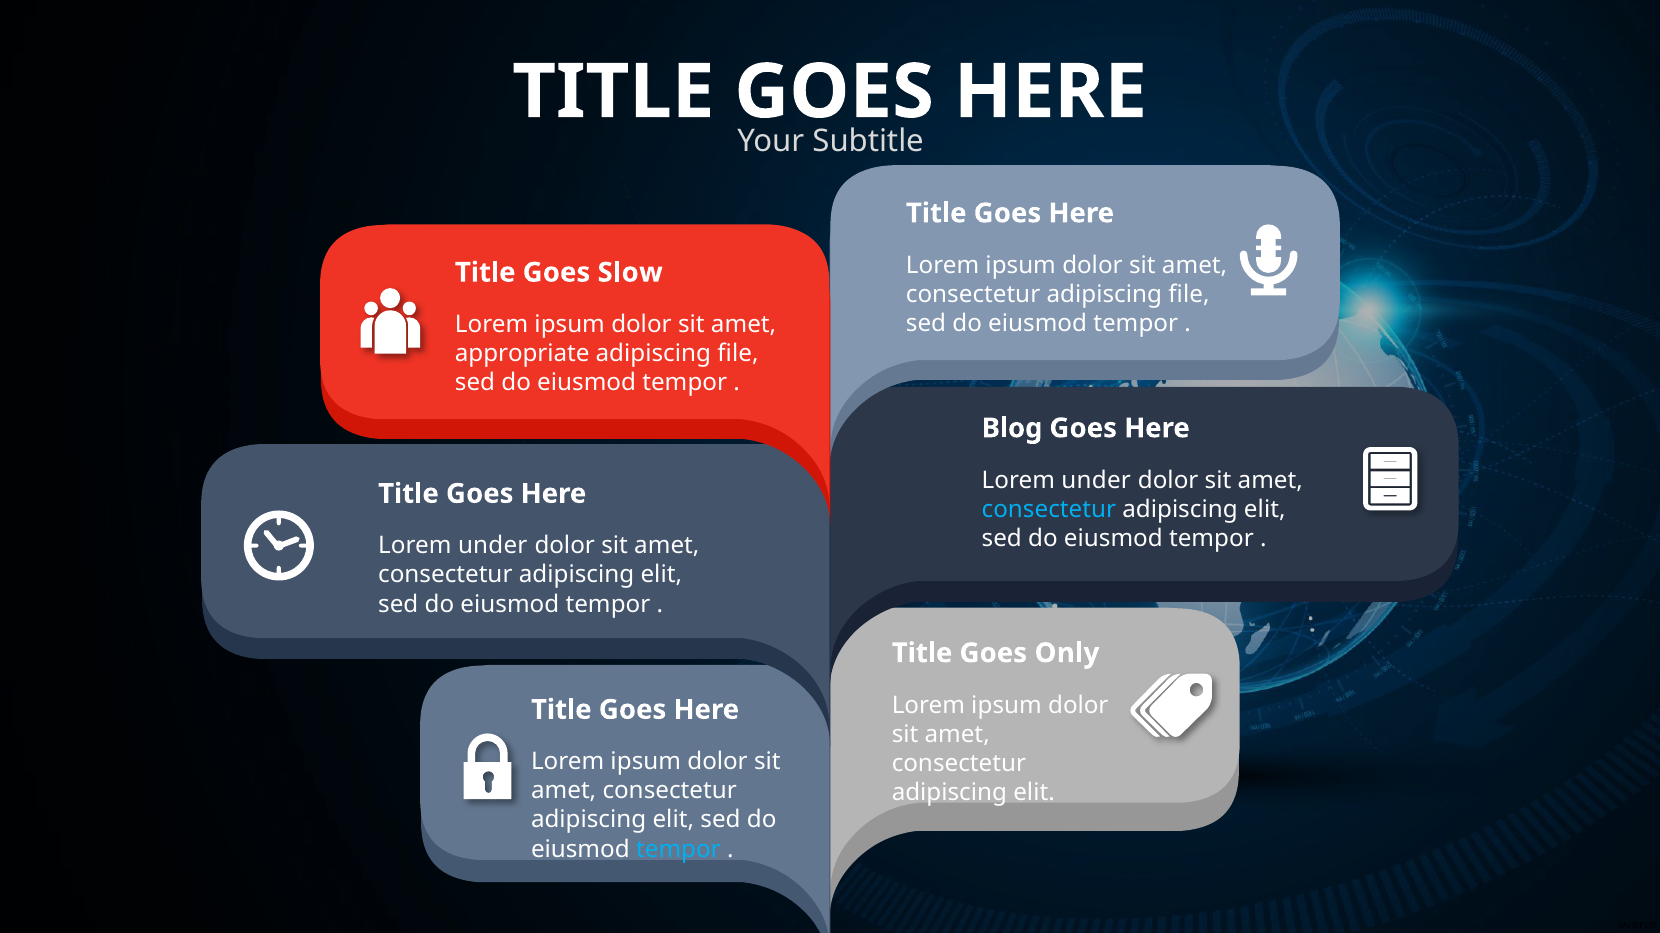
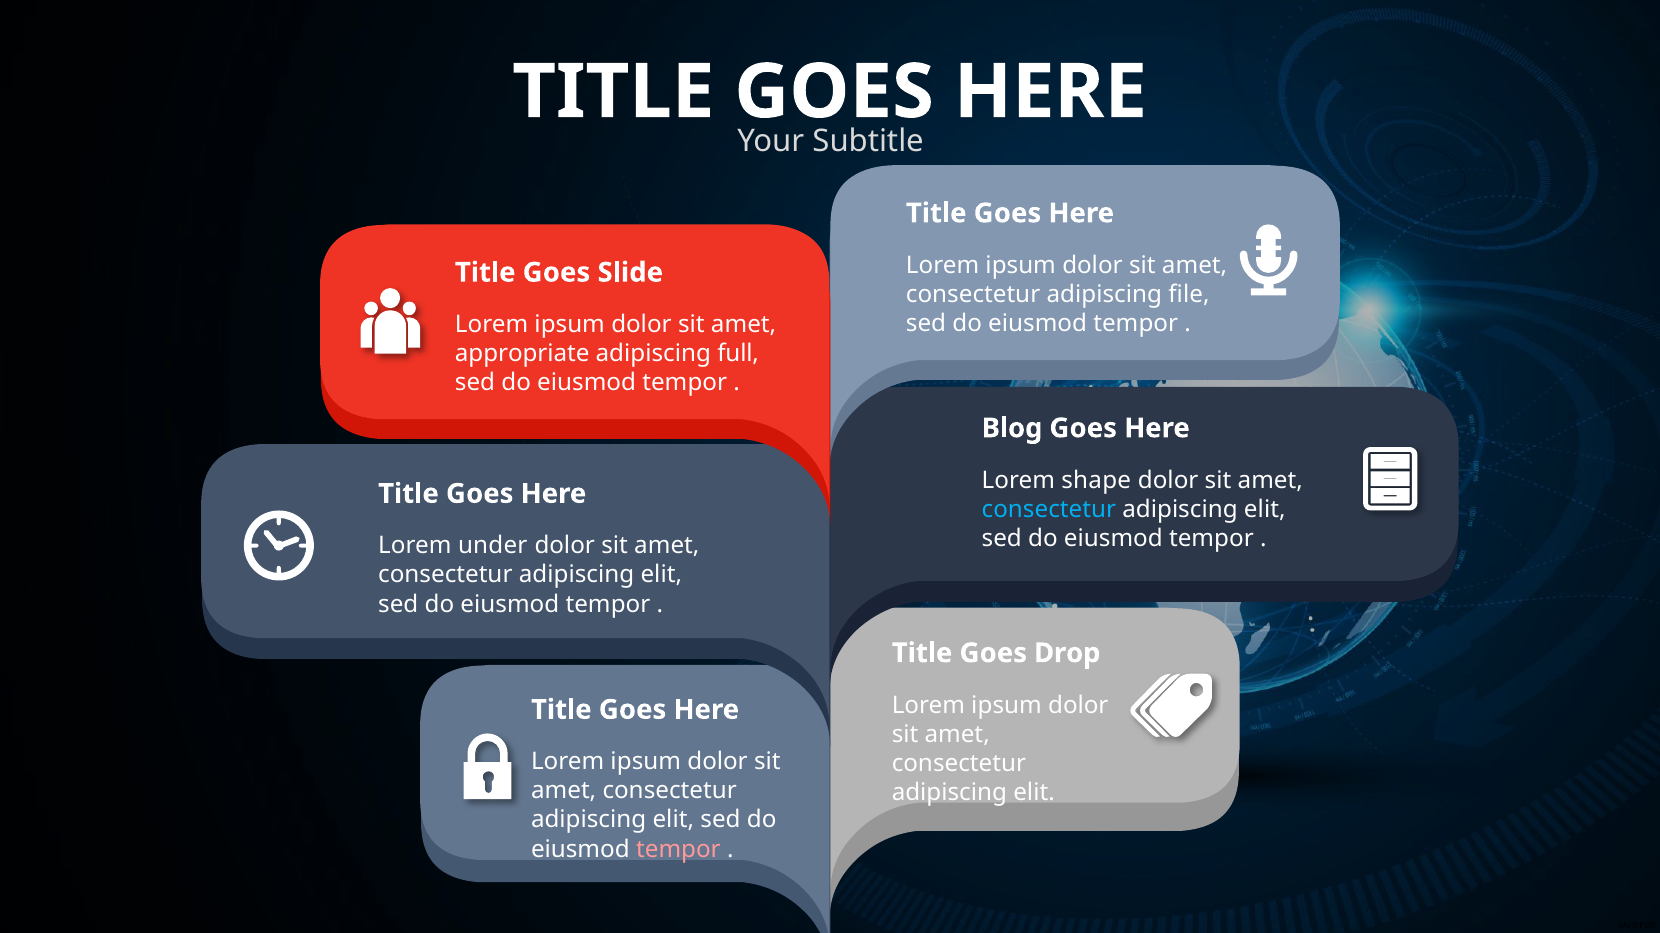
Slow: Slow -> Slide (630, 273)
file: file -> full (738, 354)
under: under -> shape (1096, 481)
Only: Only -> Drop (1067, 654)
tempor colour: light blue -> pink (678, 850)
